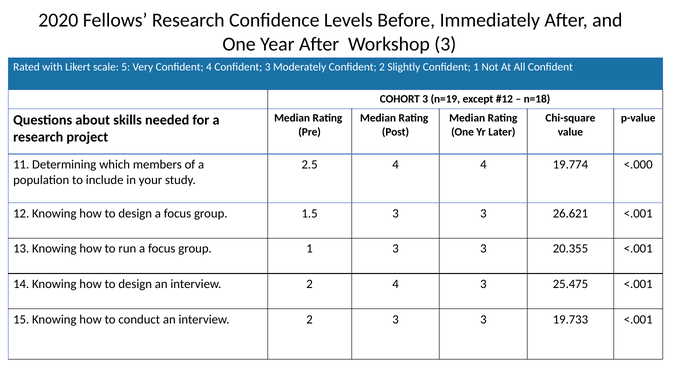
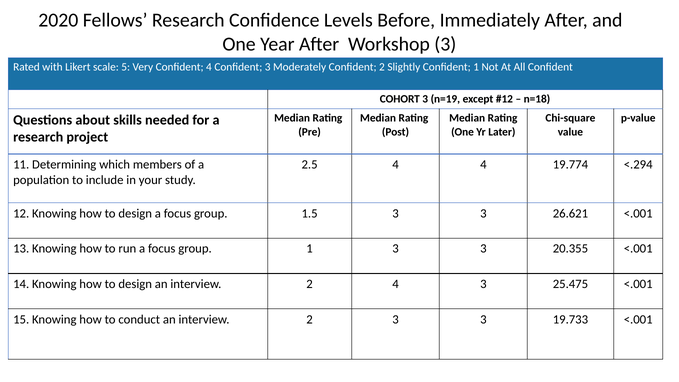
<.000: <.000 -> <.294 (638, 164)
